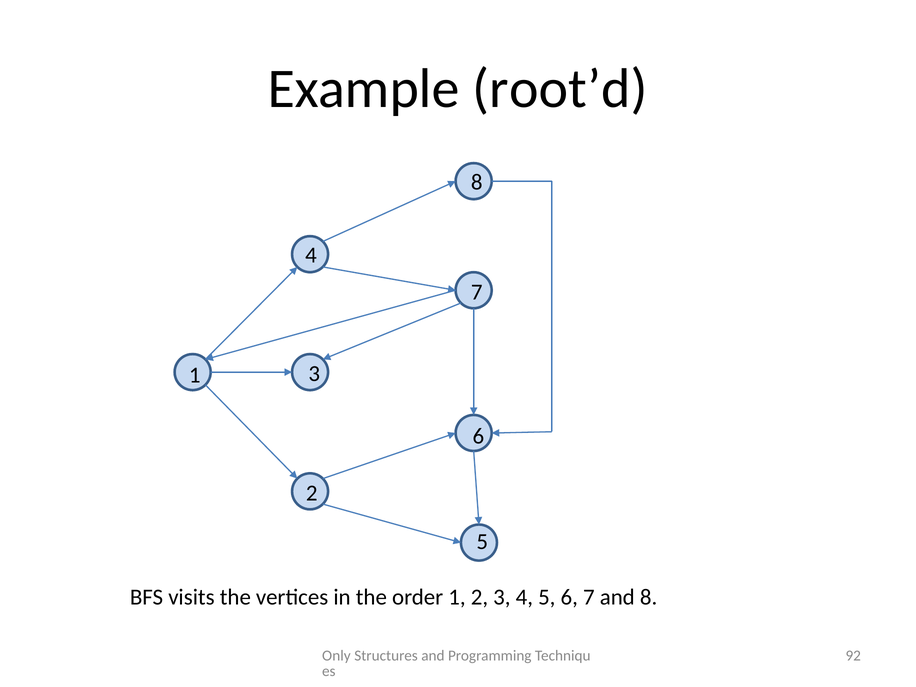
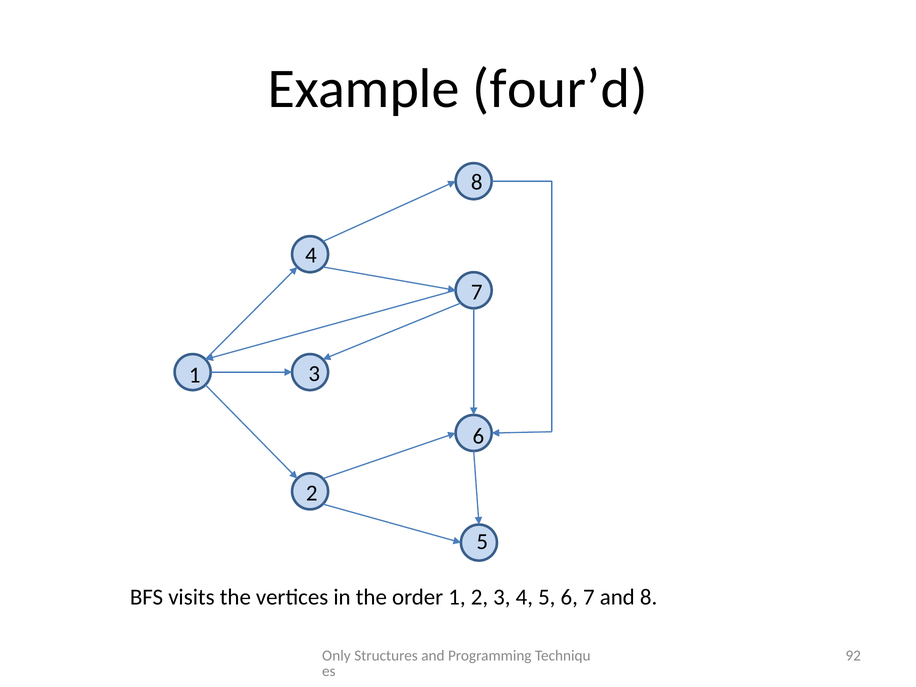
root’d: root’d -> four’d (560, 89)
